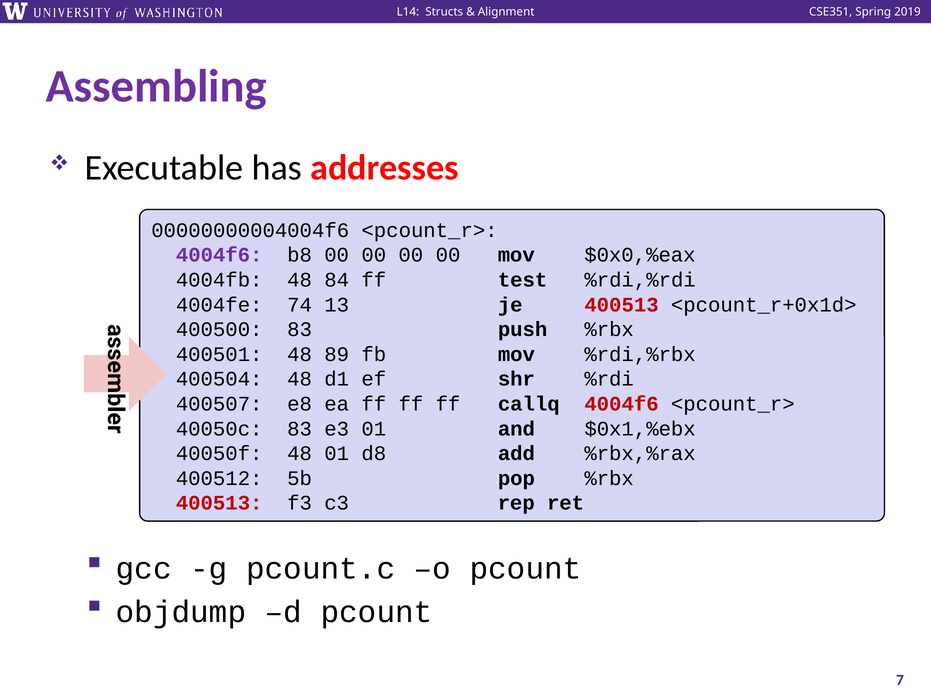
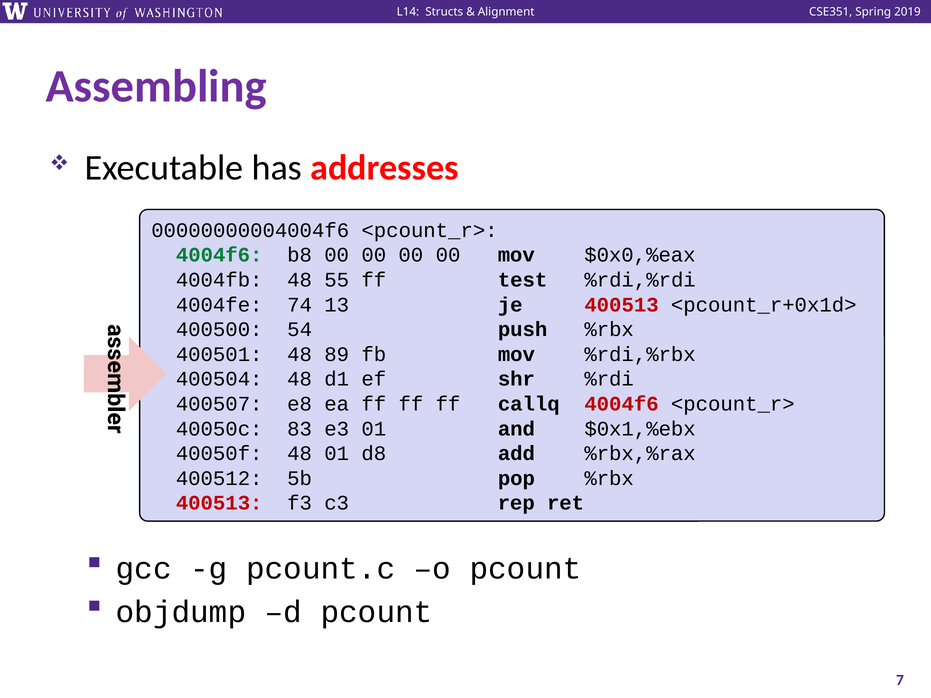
4004f6 colour: purple -> green (219, 255)
84: 84 -> 55 (337, 280)
400500 83: 83 -> 54 (300, 330)
